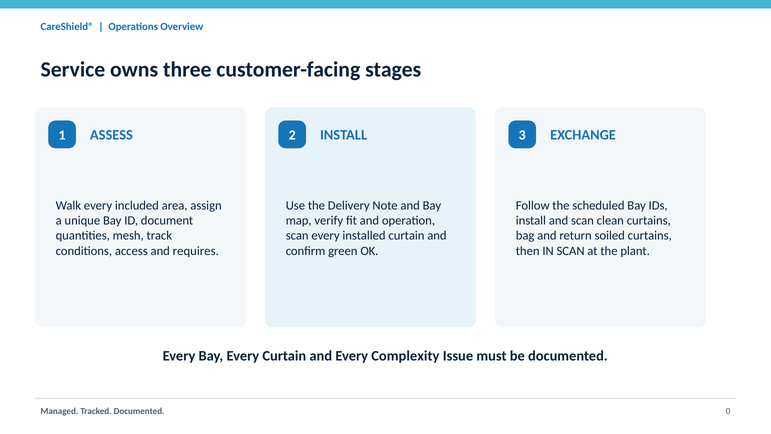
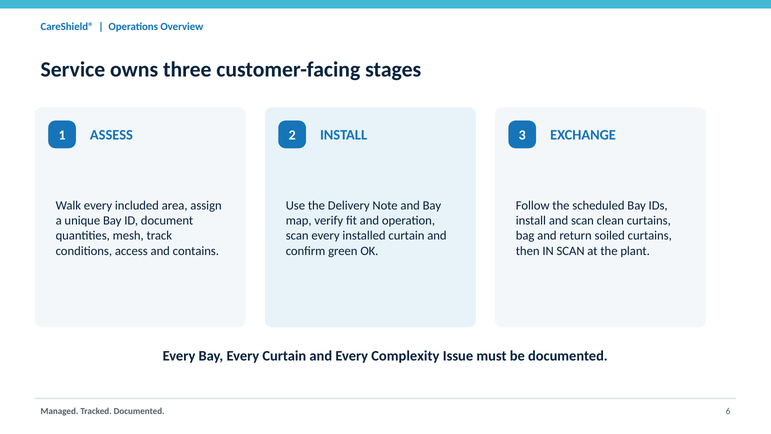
requires: requires -> contains (196, 251)
0: 0 -> 6 (728, 411)
